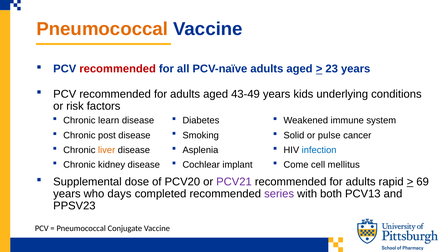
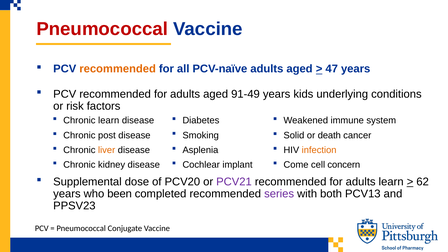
Pneumococcal colour: orange -> red (102, 29)
recommended colour: red -> orange (118, 69)
23: 23 -> 47 (332, 69)
43-49: 43-49 -> 91-49 (245, 94)
pulse: pulse -> death (329, 135)
infection colour: blue -> orange (319, 150)
mellitus: mellitus -> concern (344, 165)
adults rapid: rapid -> learn (391, 182)
69: 69 -> 62 (423, 182)
days: days -> been (120, 194)
